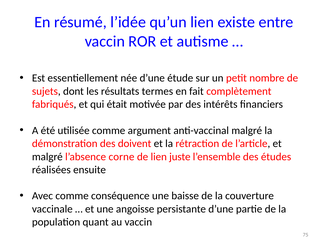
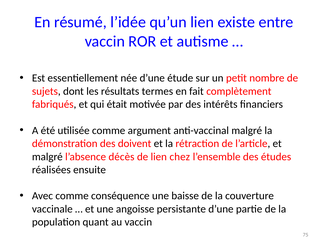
corne: corne -> décès (121, 157)
juste: juste -> chez (180, 157)
